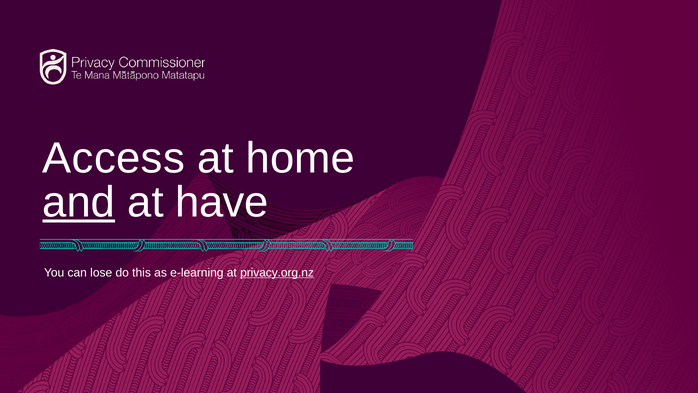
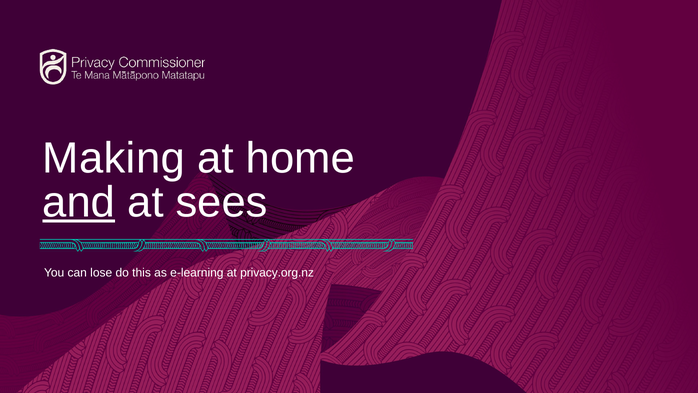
Access: Access -> Making (114, 158)
have: have -> sees (222, 202)
privacy.org.nz underline: present -> none (277, 272)
